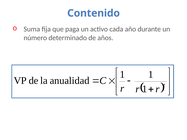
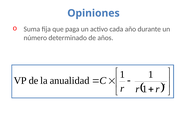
Contenido: Contenido -> Opiniones (93, 13)
